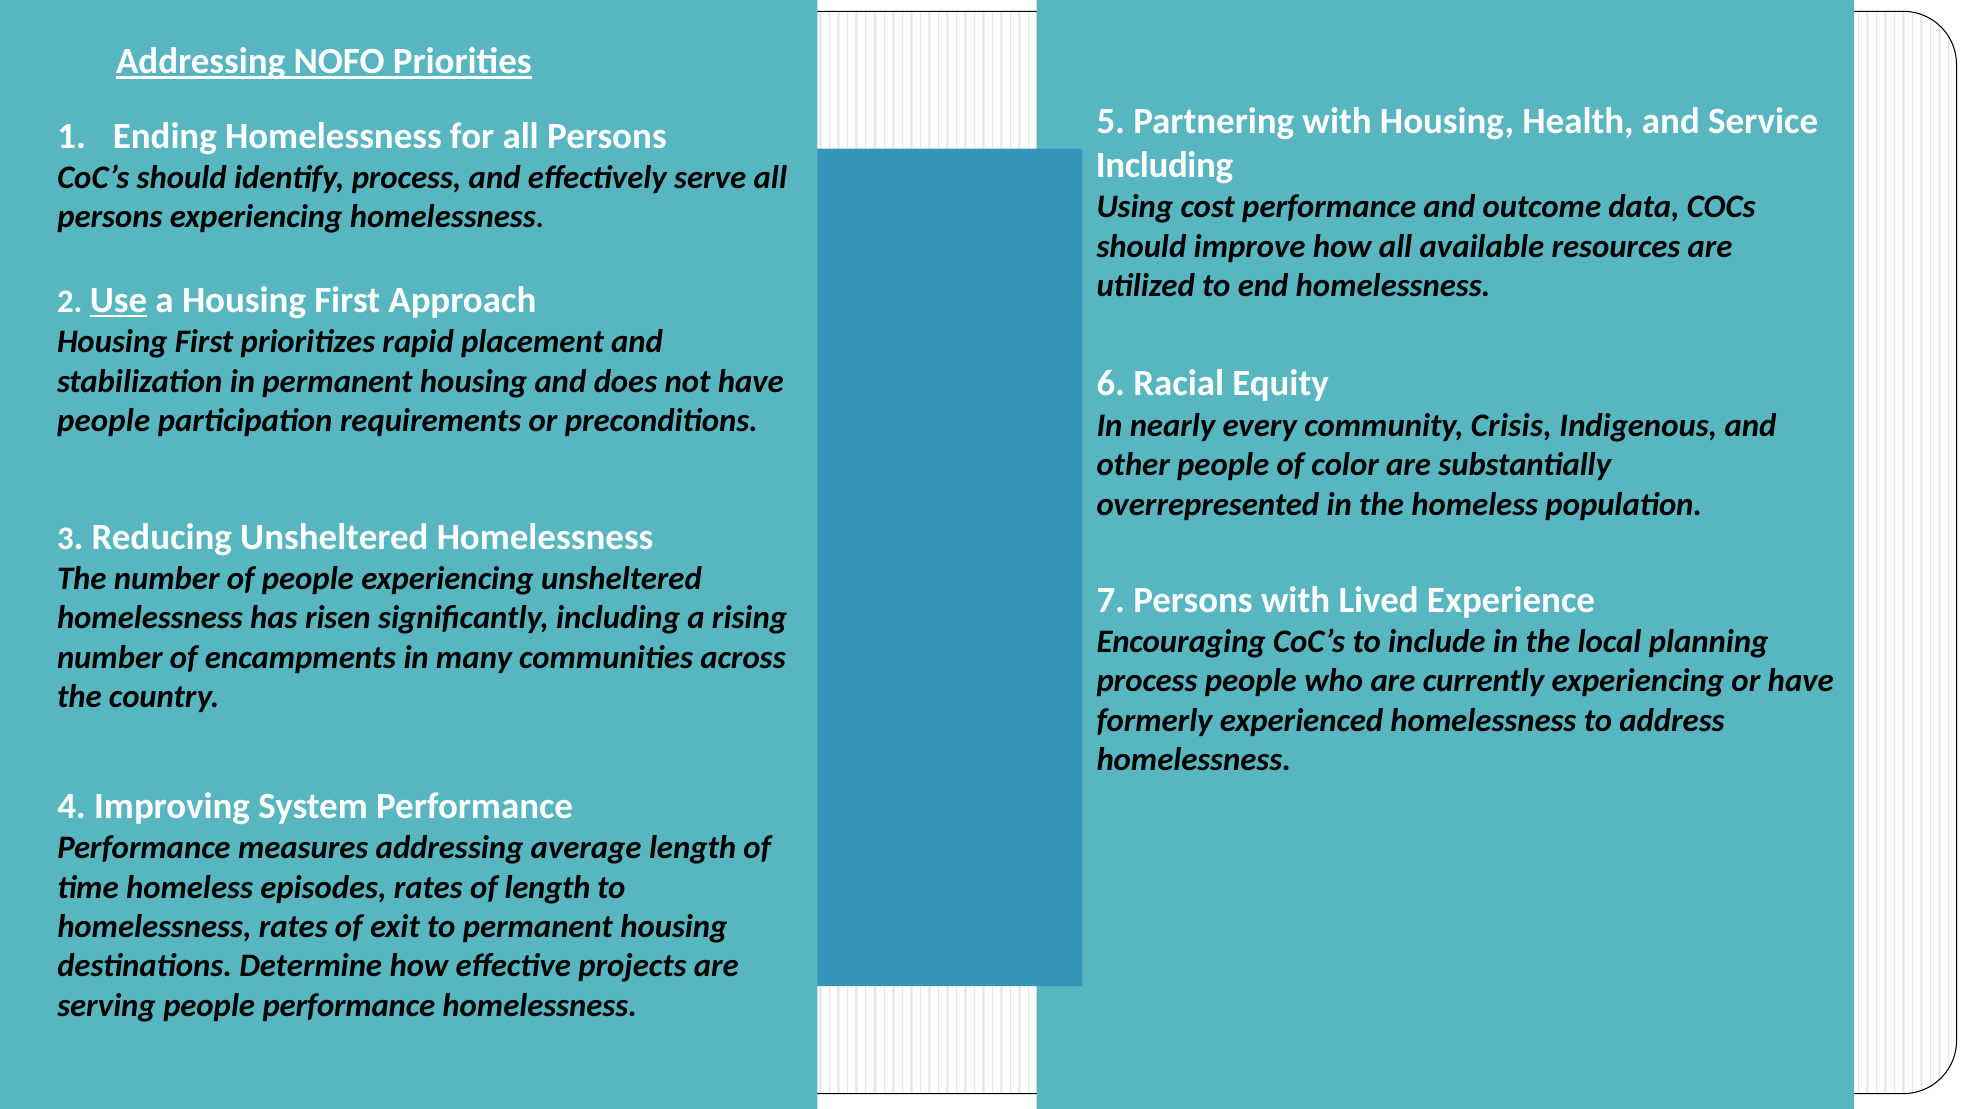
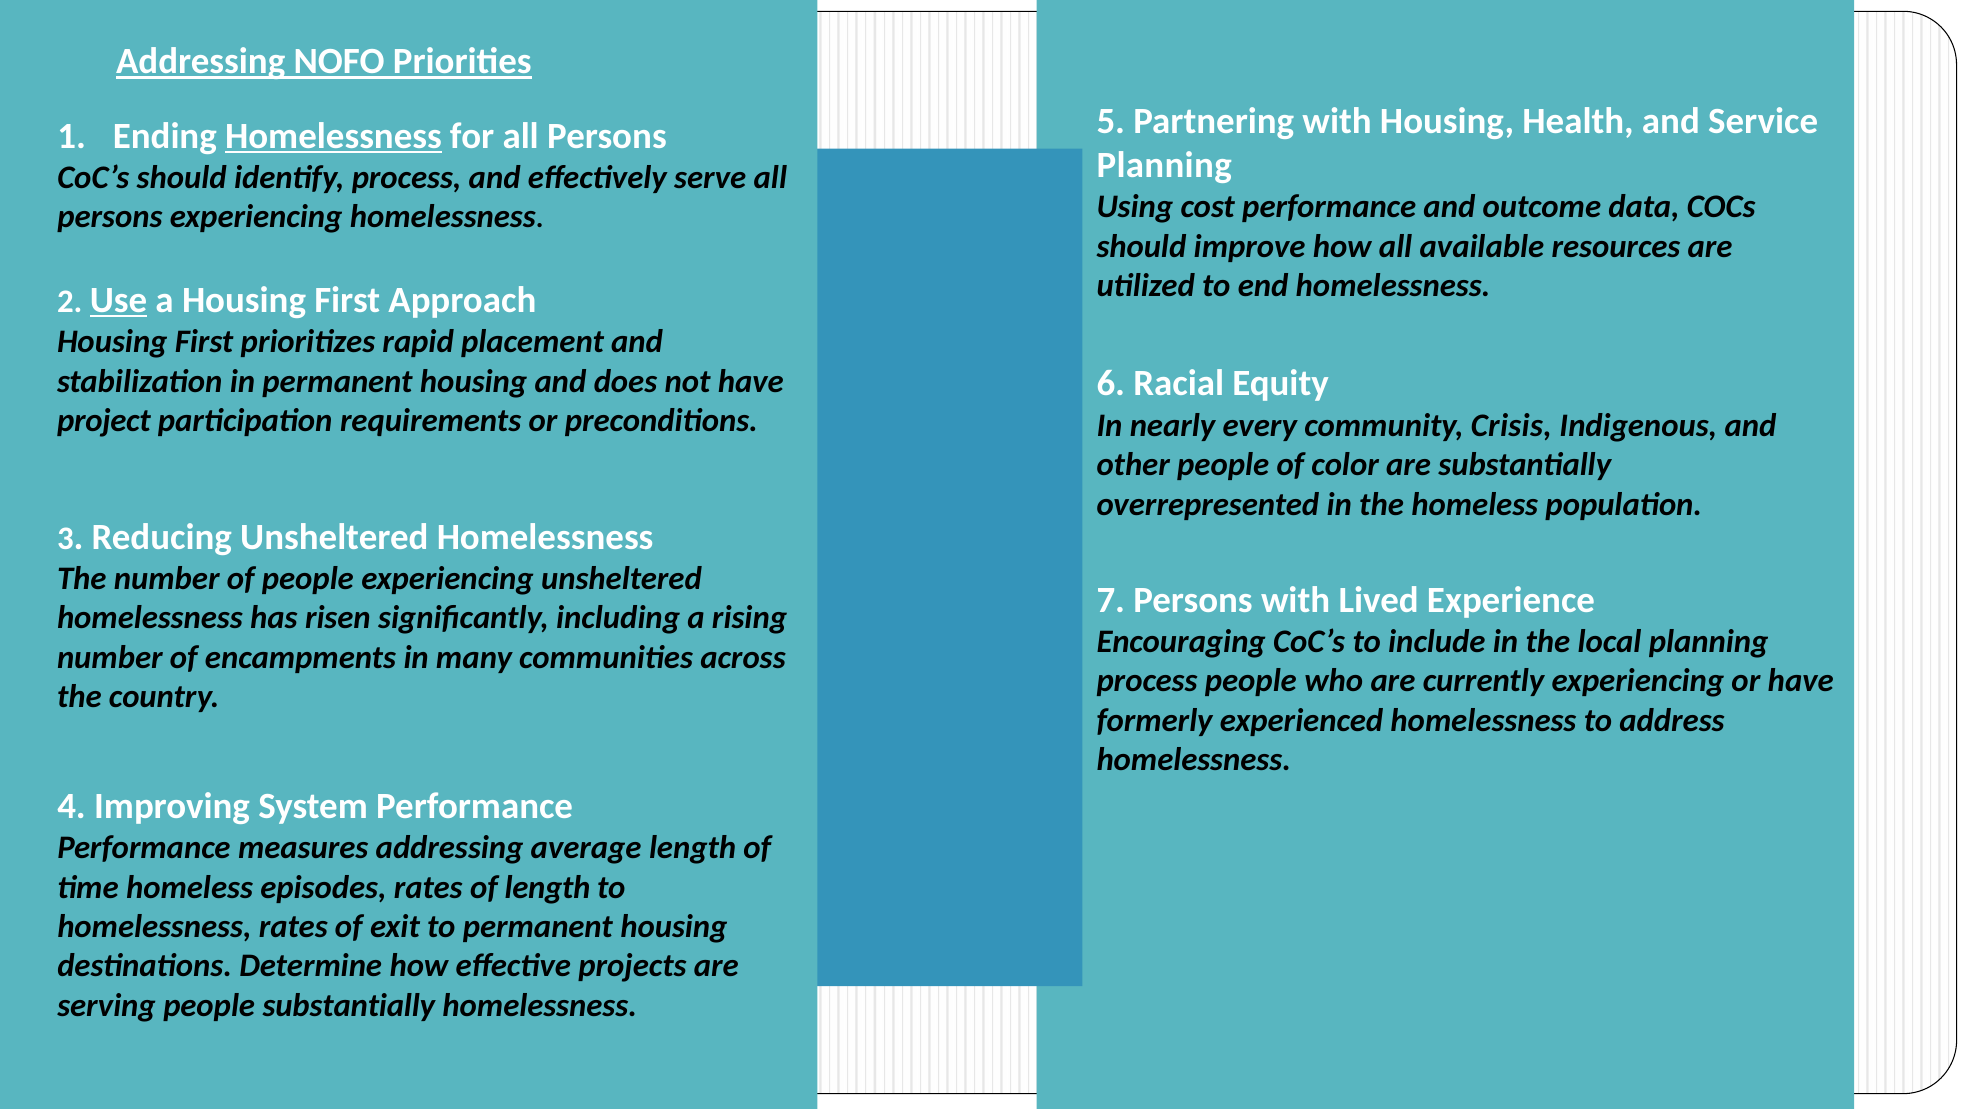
Homelessness underline: none -> present (333, 136)
Including: Including -> Planning (1164, 165)
people: people -> project (104, 421)
people performance: performance -> substantially (349, 1005)
